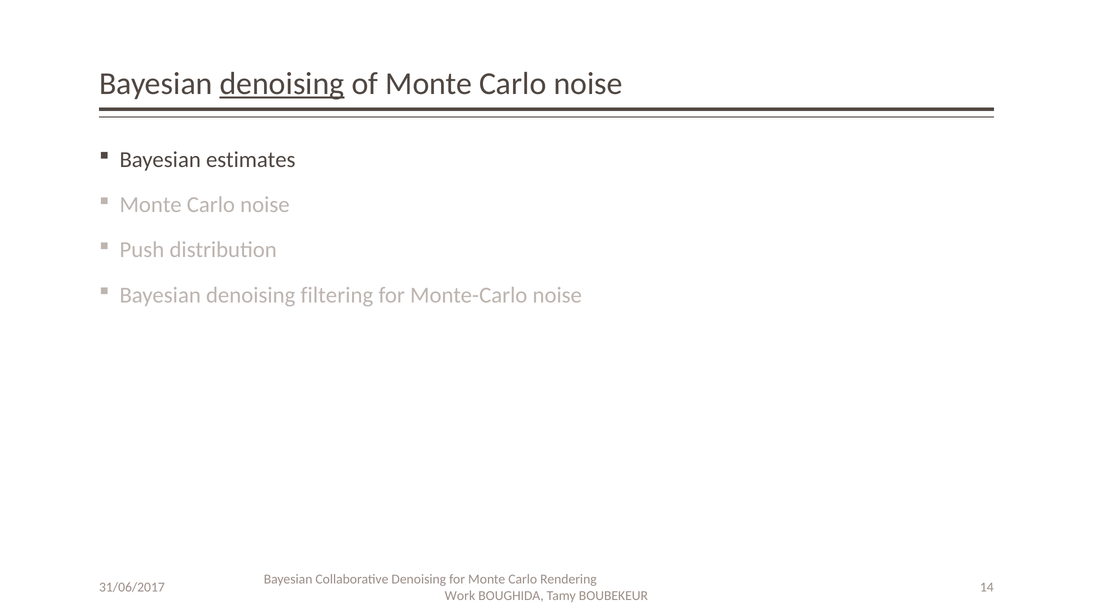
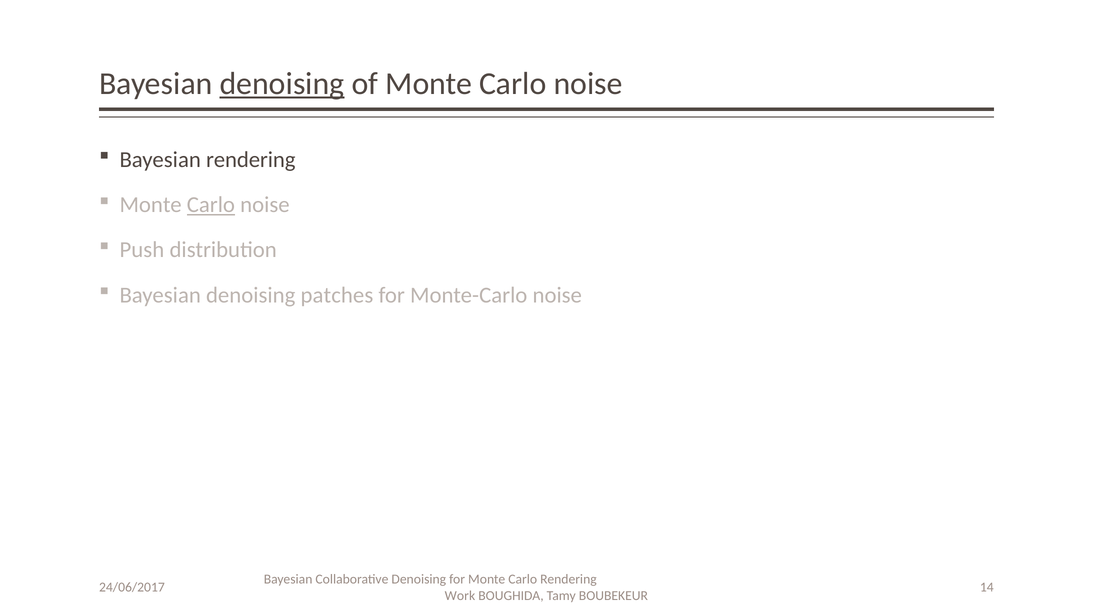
Bayesian estimates: estimates -> rendering (251, 160)
Carlo underline: none -> present (211, 205)
filtering: filtering -> patches (337, 295)
31/06/2017: 31/06/2017 -> 24/06/2017 (132, 587)
